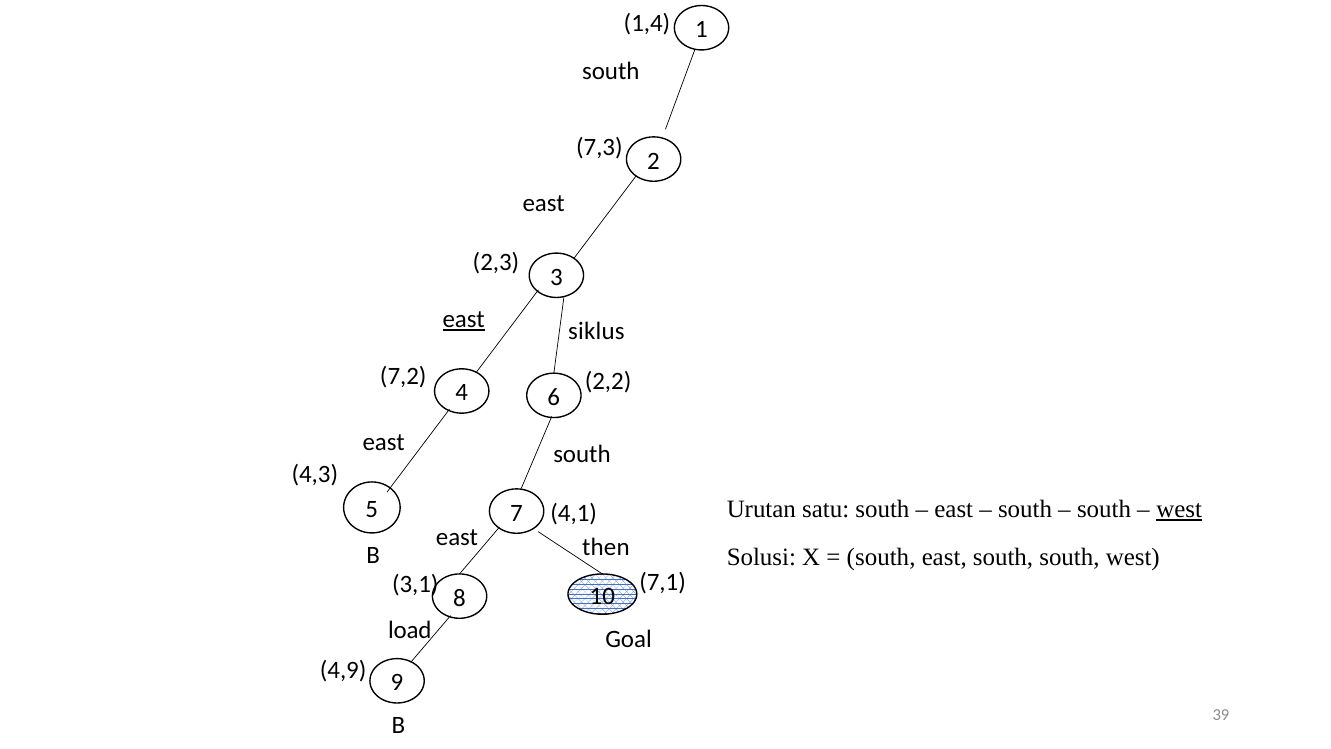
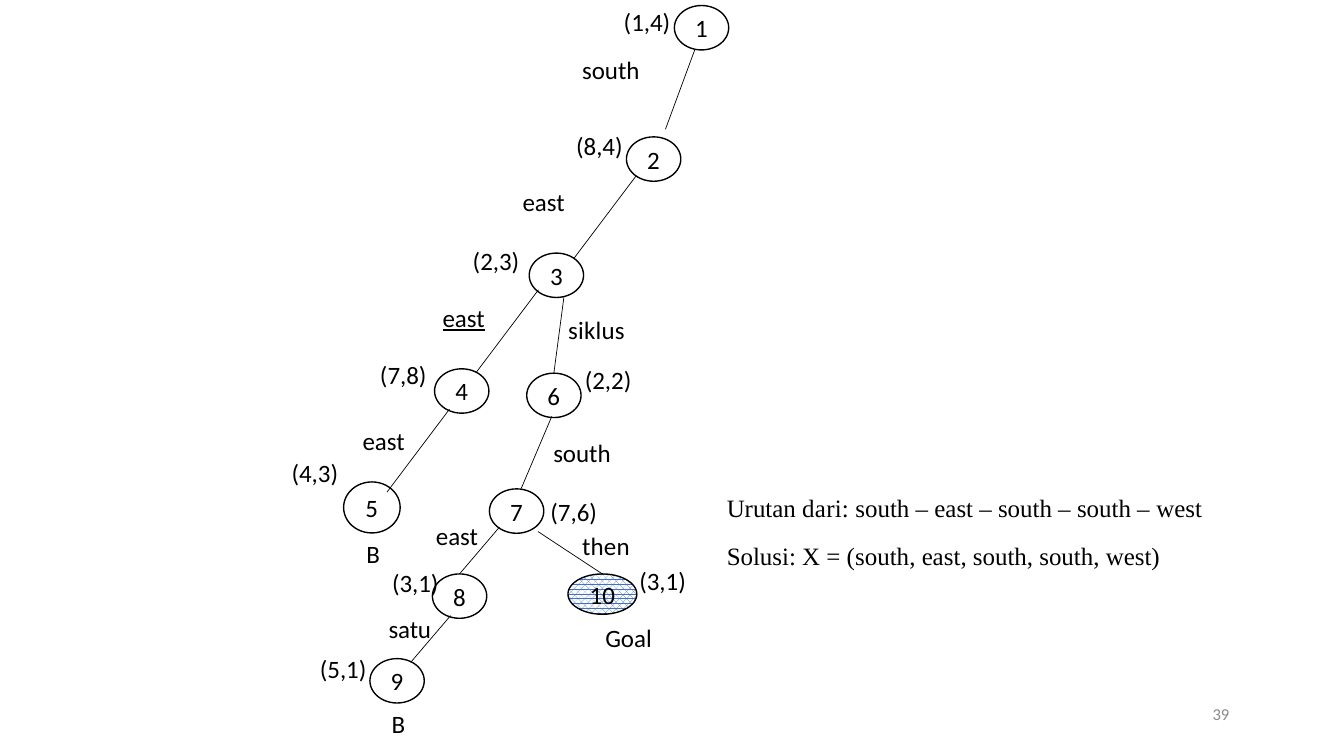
7,3: 7,3 -> 8,4 (599, 147)
7,2: 7,2 -> 7,8 (403, 376)
satu: satu -> dari (826, 509)
west underline: present -> none (1179, 509)
4,1: 4,1 -> 7,6 (574, 513)
7,1: 7,1 -> 3,1 (663, 582)
load: load -> satu (410, 630)
4,9: 4,9 -> 5,1 (343, 670)
